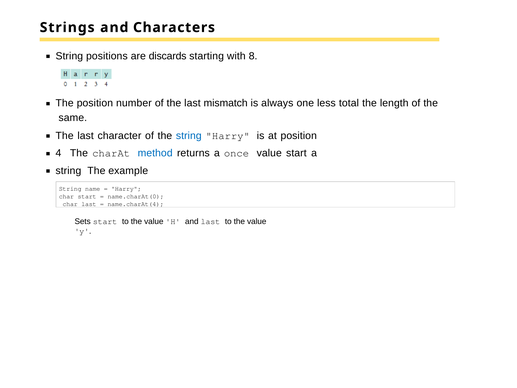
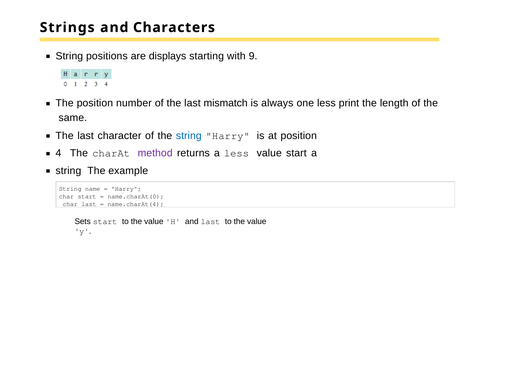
discards: discards -> displays (168, 56)
8: 8 -> 9 (253, 56)
total: total -> print (349, 103)
method colour: blue -> purple (155, 153)
a once: once -> less (236, 153)
